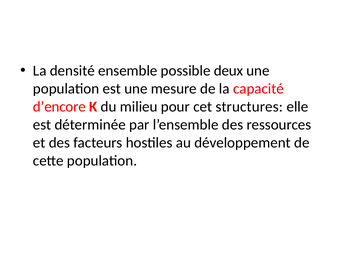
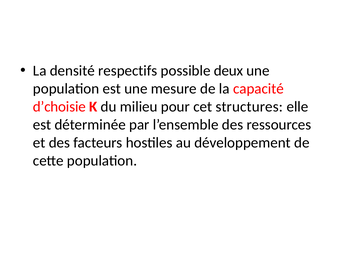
ensemble: ensemble -> respectifs (128, 71)
d’encore: d’encore -> d’choisie (59, 107)
